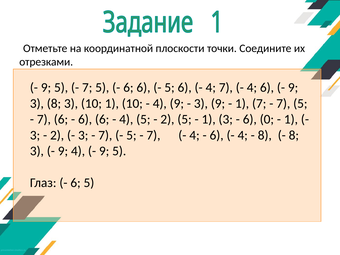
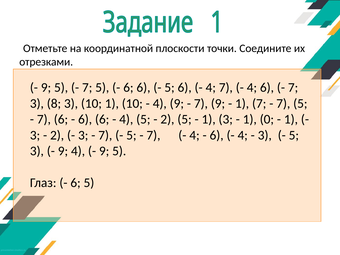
9: 9 -> 7 (293, 88)
3: 3 -> 7 (201, 103)
6: 6 -> 1 (250, 119)
8: 8 -> 3 (265, 135)
8: 8 -> 5 (294, 135)
